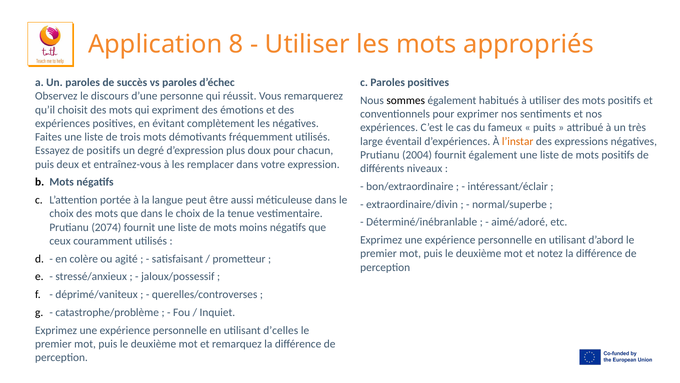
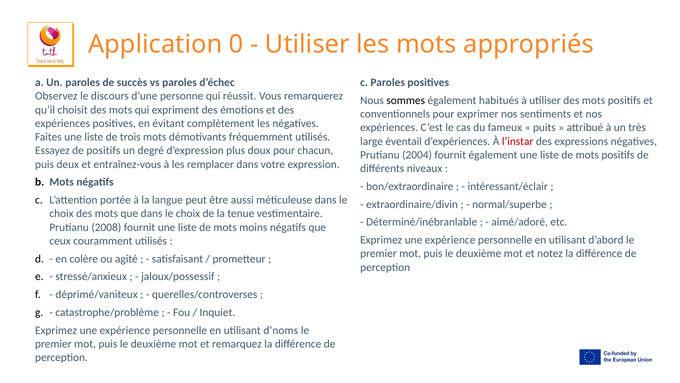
8: 8 -> 0 (236, 44)
l’instar colour: orange -> red (518, 141)
2074: 2074 -> 2008 (106, 227)
d’celles: d’celles -> d’noms (281, 330)
